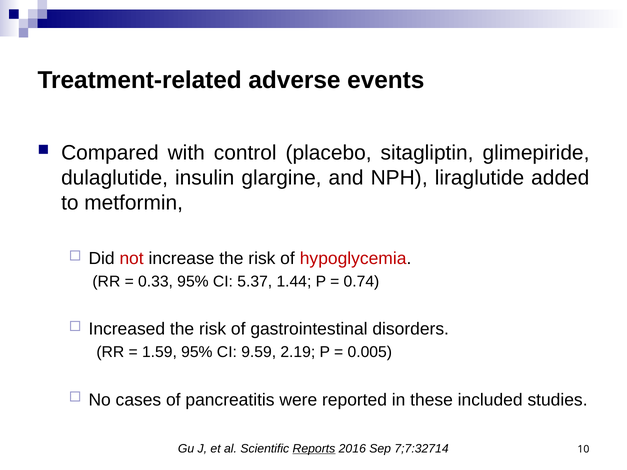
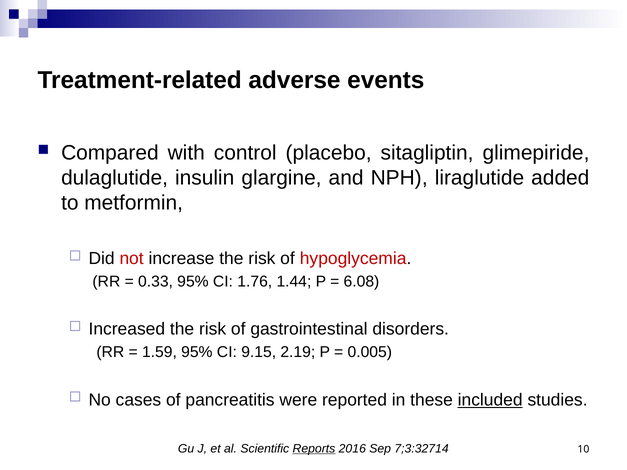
5.37: 5.37 -> 1.76 (255, 281)
0.74: 0.74 -> 6.08 (361, 281)
9.59: 9.59 -> 9.15 (259, 352)
included underline: none -> present (490, 400)
7;7:32714: 7;7:32714 -> 7;3:32714 (422, 449)
